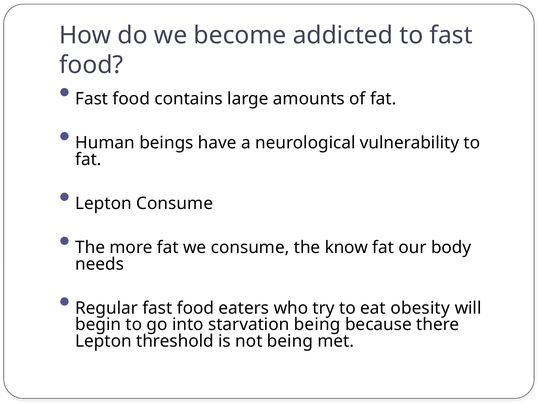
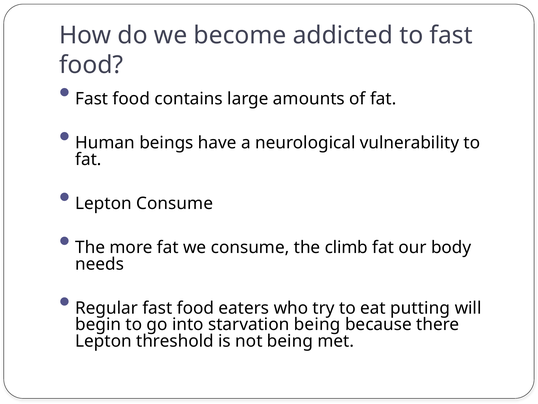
know: know -> climb (346, 247)
obesity: obesity -> putting (420, 308)
